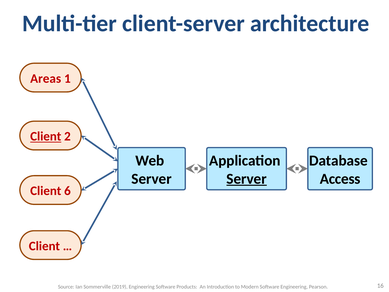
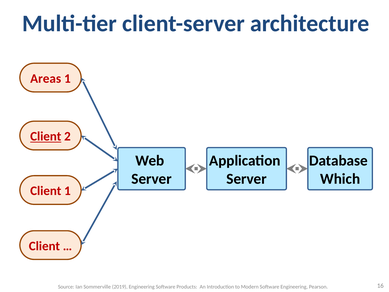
Server underline: present -> none (247, 179)
Access: Access -> Which (340, 179)
Client 6: 6 -> 1 (67, 191)
